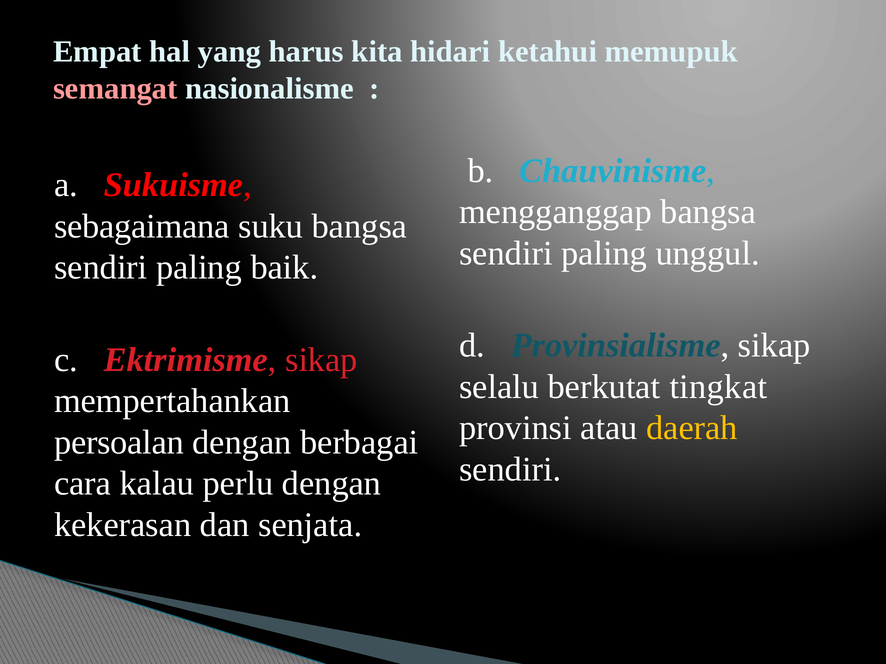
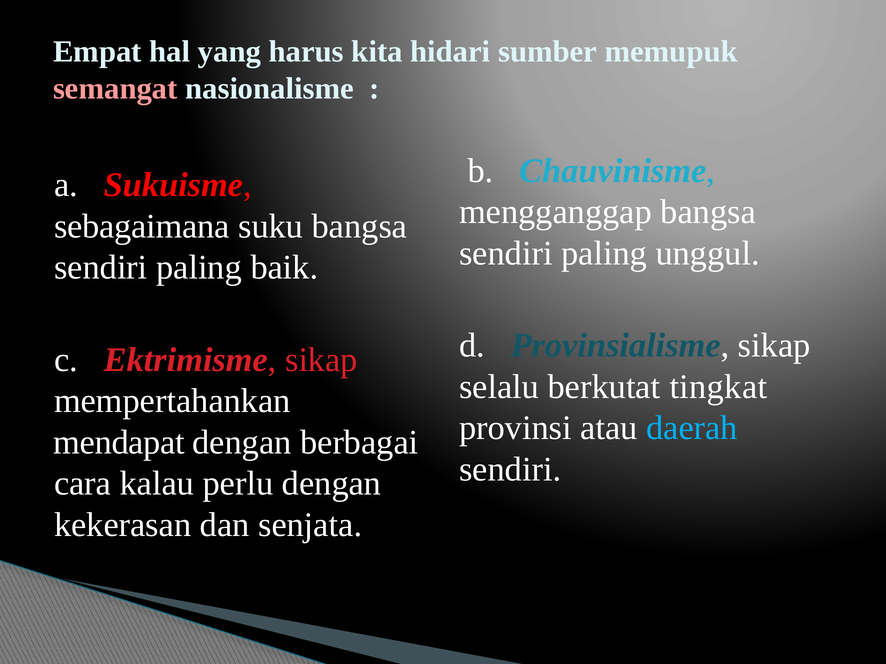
ketahui: ketahui -> sumber (548, 52)
daerah colour: yellow -> light blue (692, 428)
persoalan: persoalan -> mendapat (119, 443)
